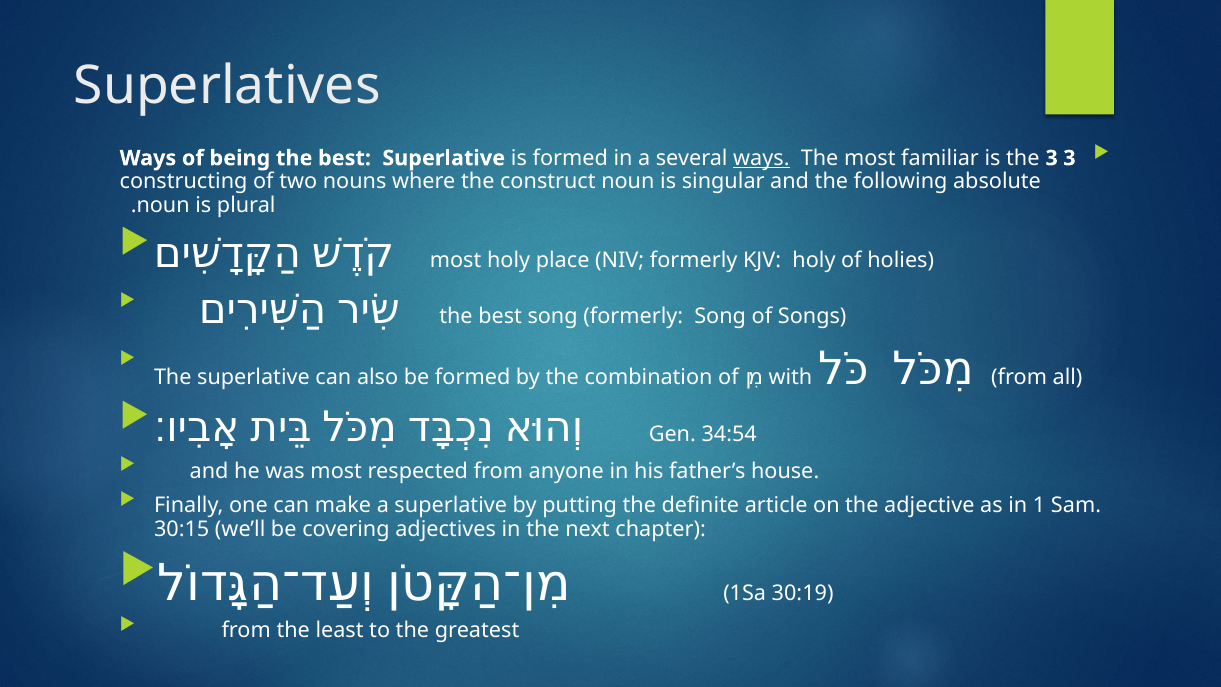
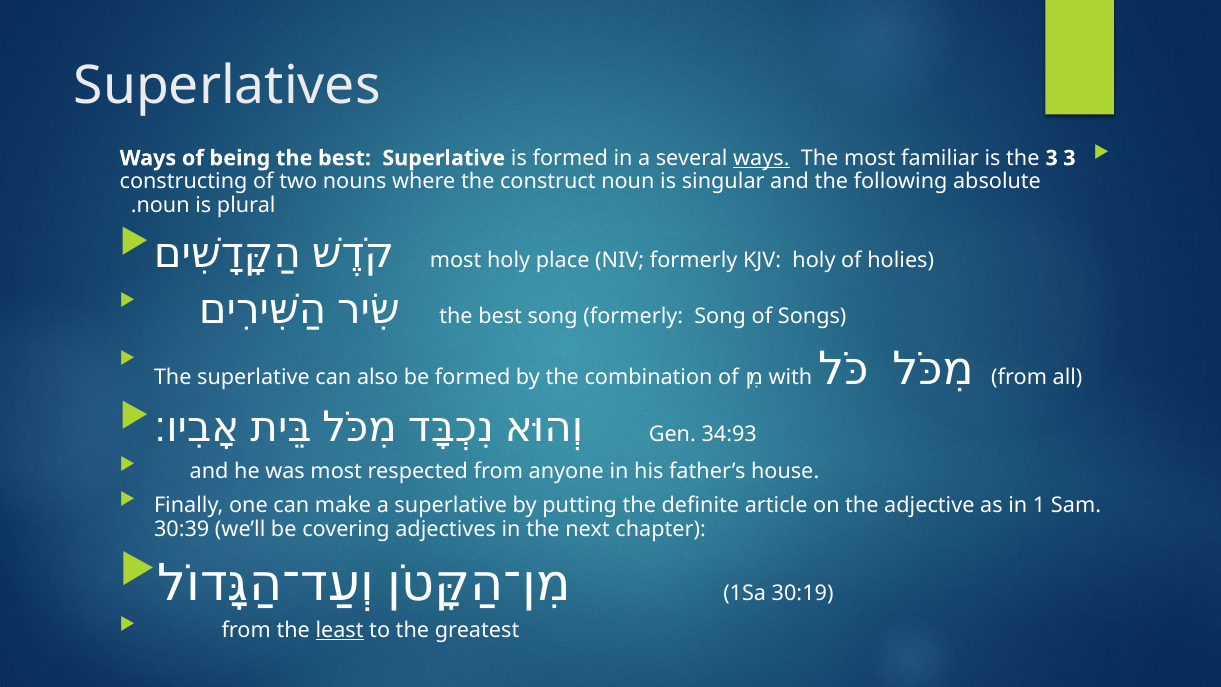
34:54: 34:54 -> 34:93 (729, 434)
30:15: 30:15 -> 30:39 (182, 529)
least underline: none -> present (340, 630)
